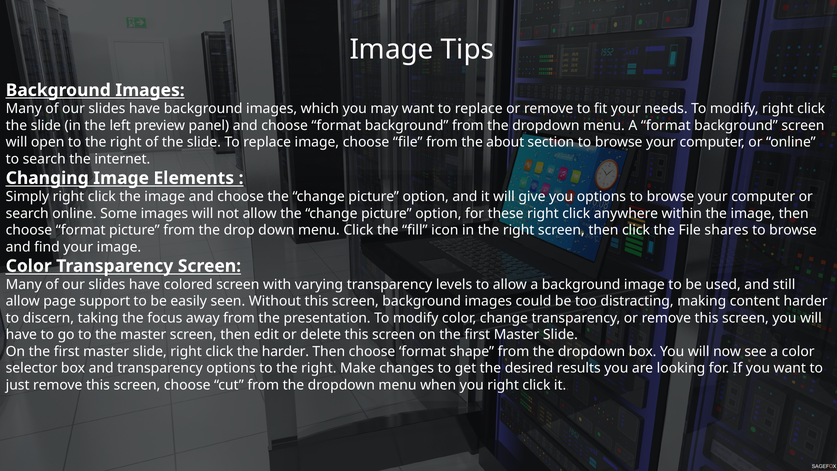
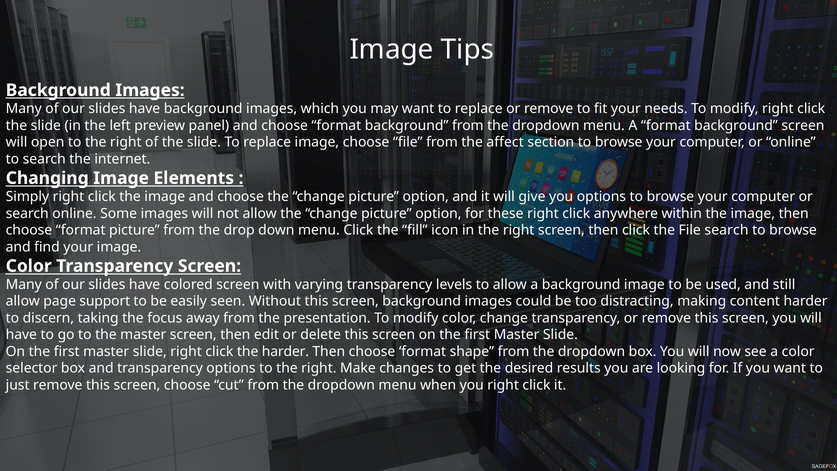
about: about -> affect (505, 142)
File shares: shares -> search (726, 230)
